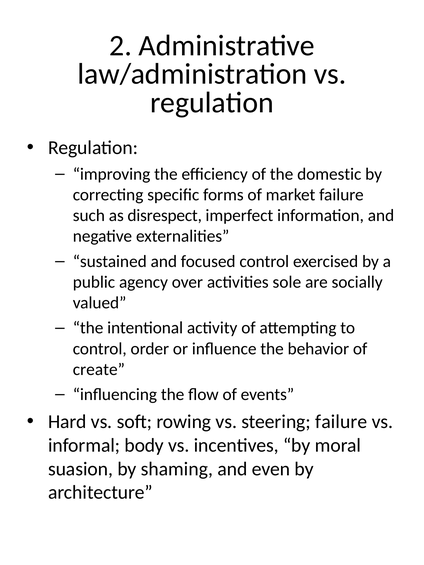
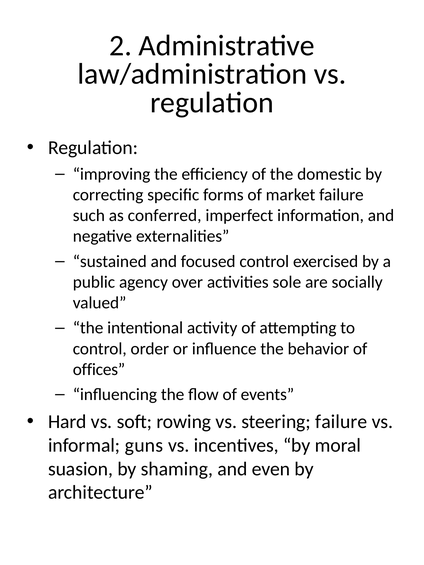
disrespect: disrespect -> conferred (165, 216)
create: create -> offices (99, 370)
body: body -> guns (144, 446)
